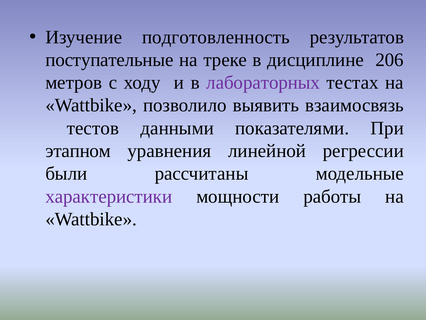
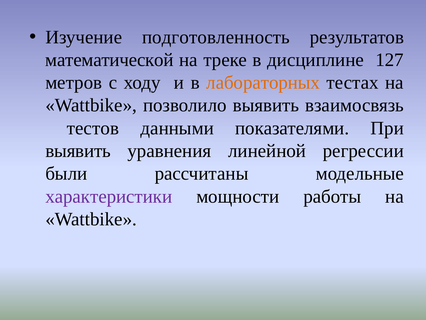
поступательные: поступательные -> математической (109, 60)
206: 206 -> 127 (390, 60)
лабораторных colour: purple -> orange (263, 82)
этапном: этапном -> выявить (78, 151)
